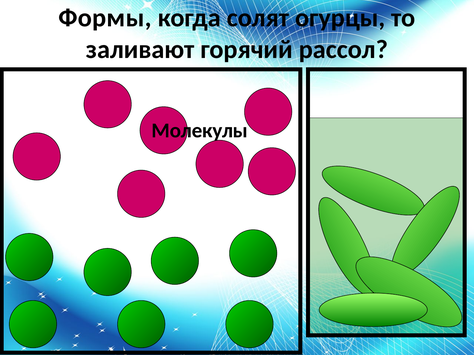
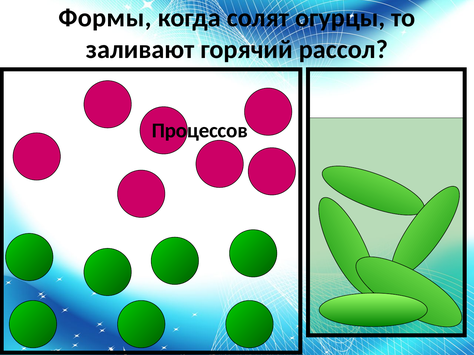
Молекулы: Молекулы -> Процессов (200, 131)
